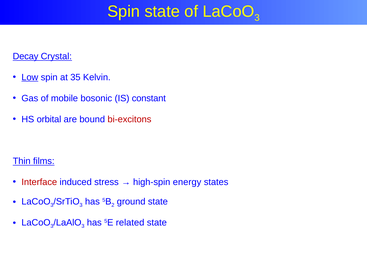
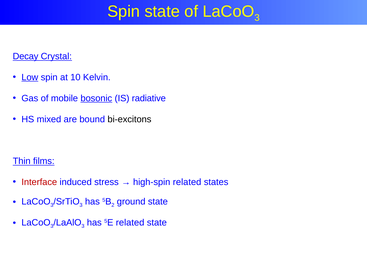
35: 35 -> 10 (75, 77)
bosonic underline: none -> present (96, 98)
constant: constant -> radiative (149, 98)
orbital: orbital -> mixed (49, 119)
bi-excitons colour: red -> black (129, 119)
high-spin energy: energy -> related (187, 182)
